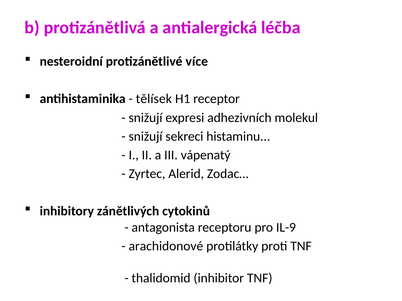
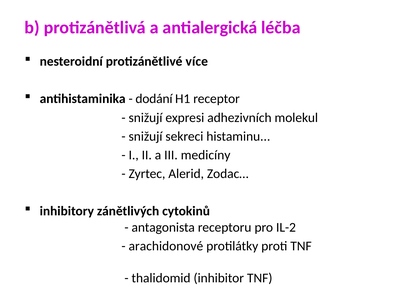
tělísek: tělísek -> dodání (154, 99)
vápenatý: vápenatý -> medicíny (206, 155)
IL-9: IL-9 -> IL-2 (286, 228)
